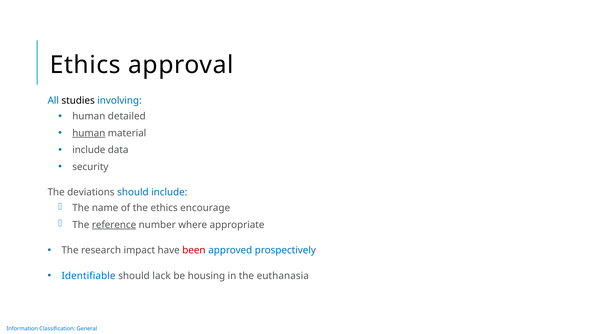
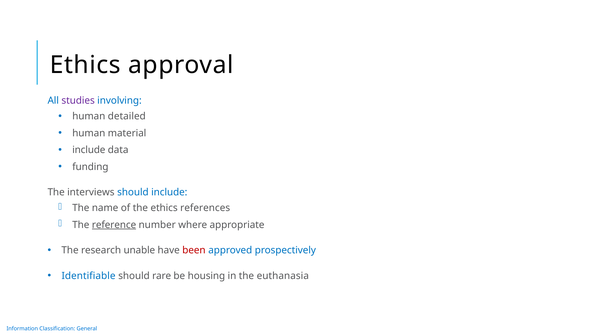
studies colour: black -> purple (78, 100)
human underline: present -> none (89, 133)
security: security -> funding (90, 167)
deviations: deviations -> interviews (91, 192)
encourage: encourage -> references (205, 208)
impact: impact -> unable (139, 250)
lack: lack -> rare (162, 275)
